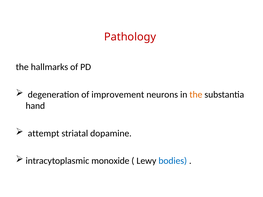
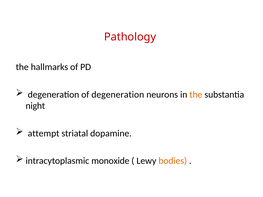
of improvement: improvement -> degeneration (118, 95)
hand: hand -> night (35, 106)
bodies colour: blue -> orange (173, 161)
